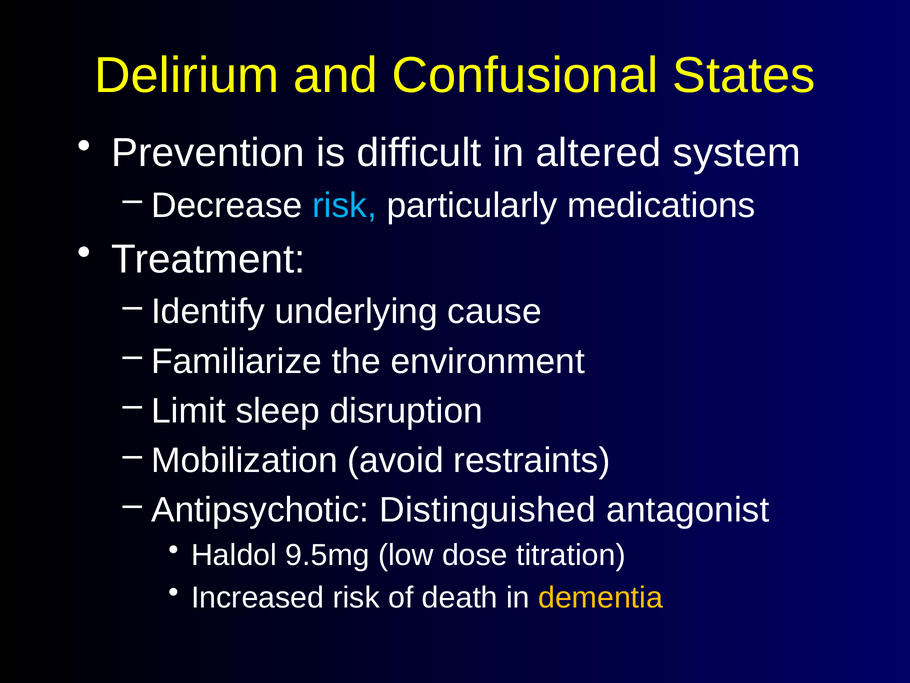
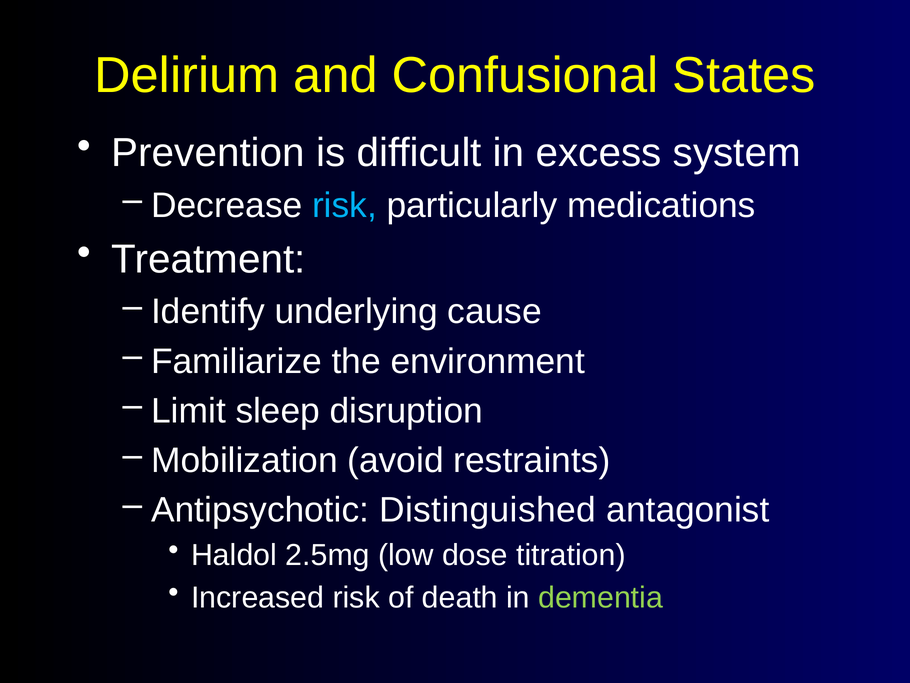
altered: altered -> excess (599, 153)
9.5mg: 9.5mg -> 2.5mg (328, 555)
dementia colour: yellow -> light green (601, 597)
